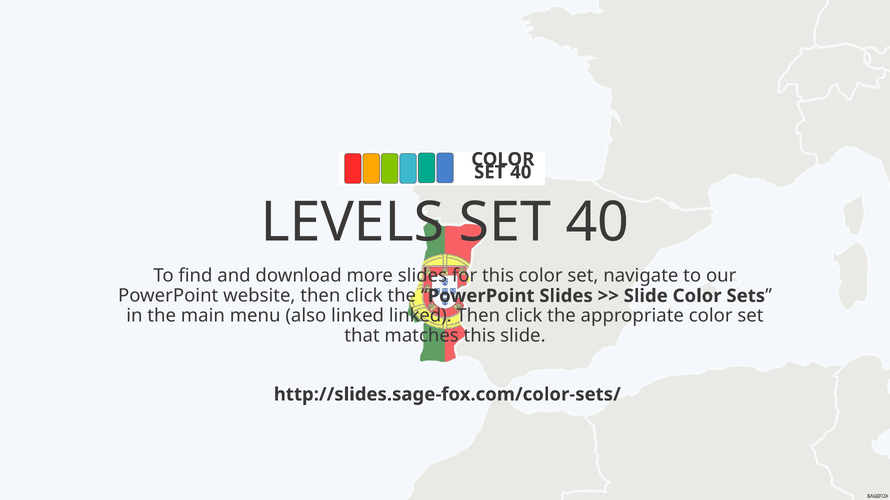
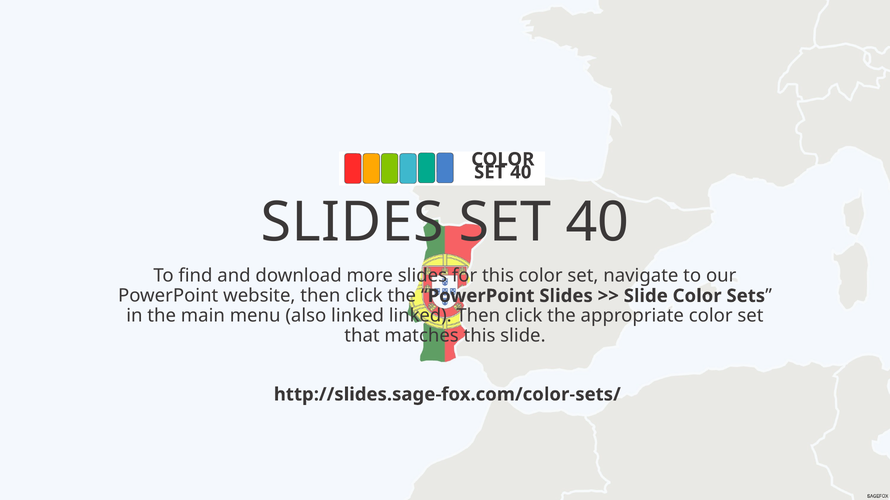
LEVELS: LEVELS -> SLIDES (352, 222)
